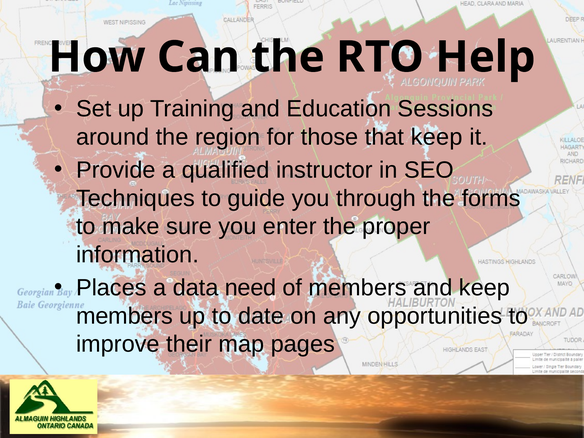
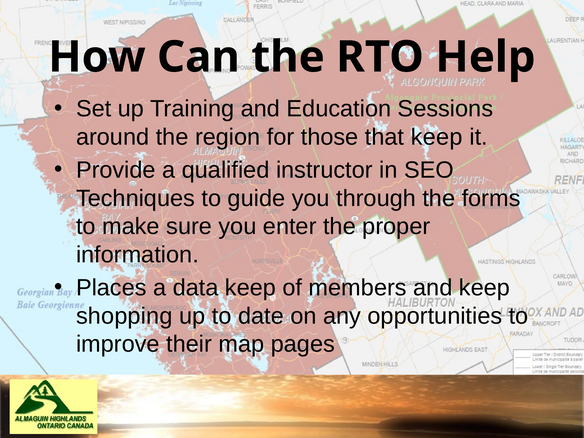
data need: need -> keep (250, 288)
members: members -> shopping (124, 316)
